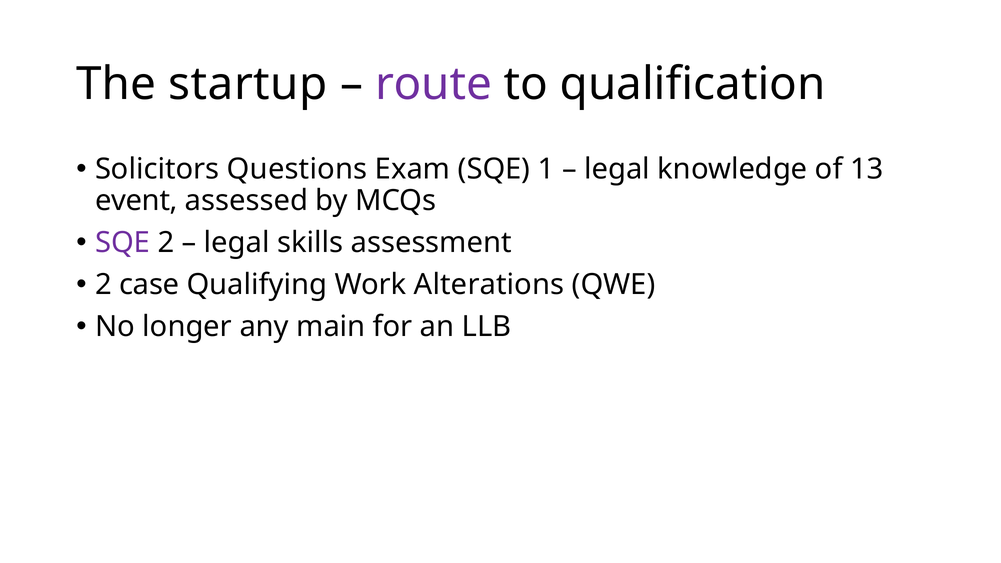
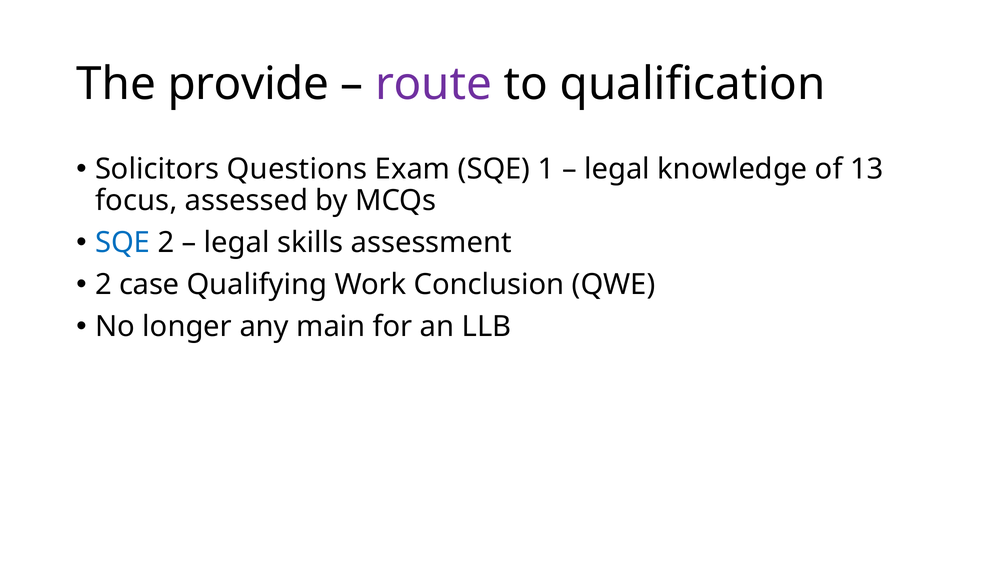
startup: startup -> provide (248, 84)
event: event -> focus (136, 201)
SQE colour: purple -> blue (123, 243)
Alterations: Alterations -> Conclusion (489, 285)
